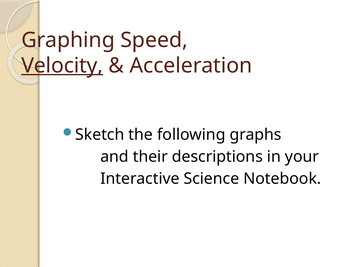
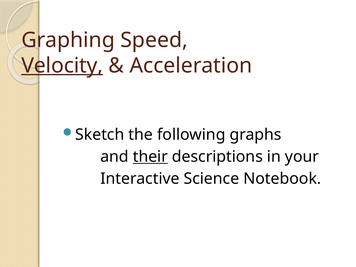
their underline: none -> present (150, 157)
